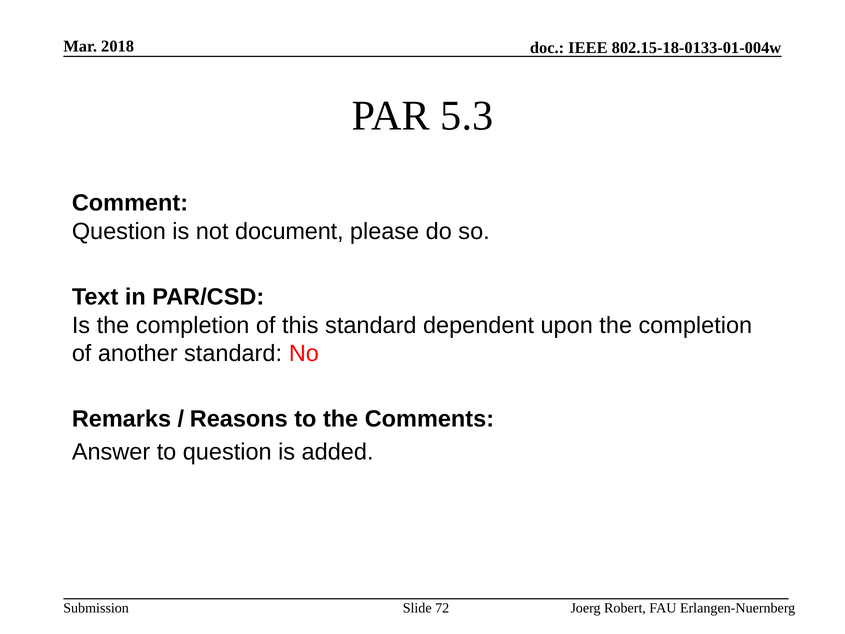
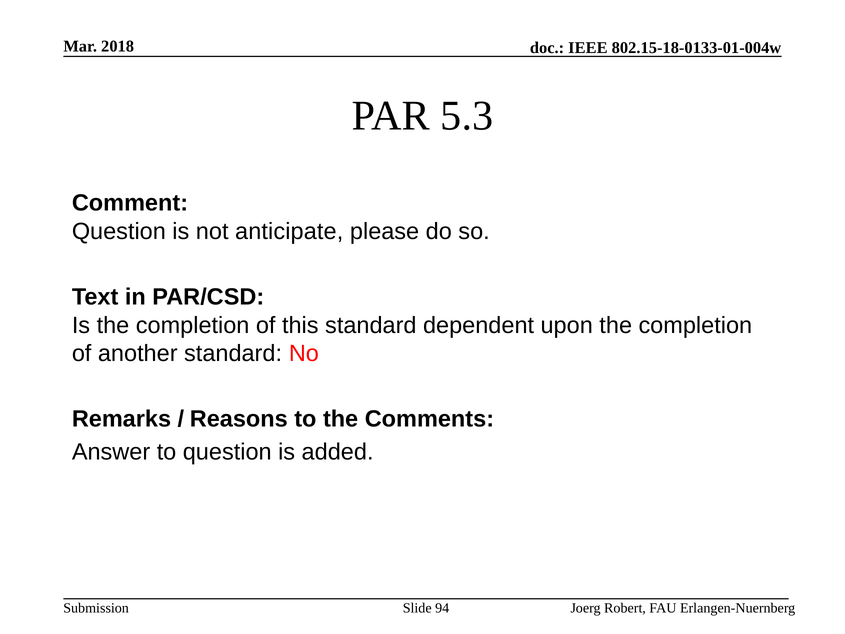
document: document -> anticipate (289, 231)
72: 72 -> 94 (442, 608)
